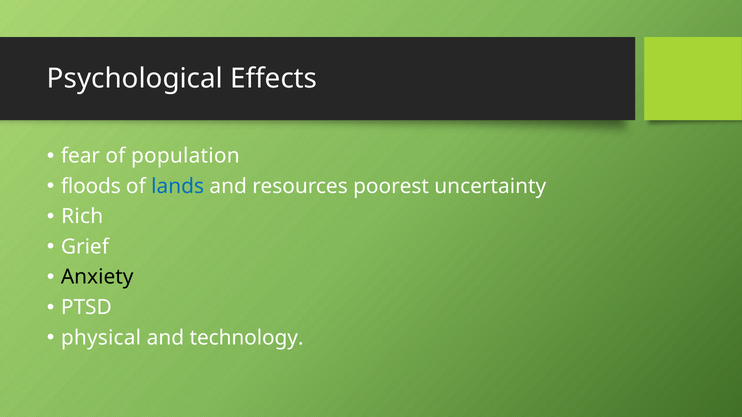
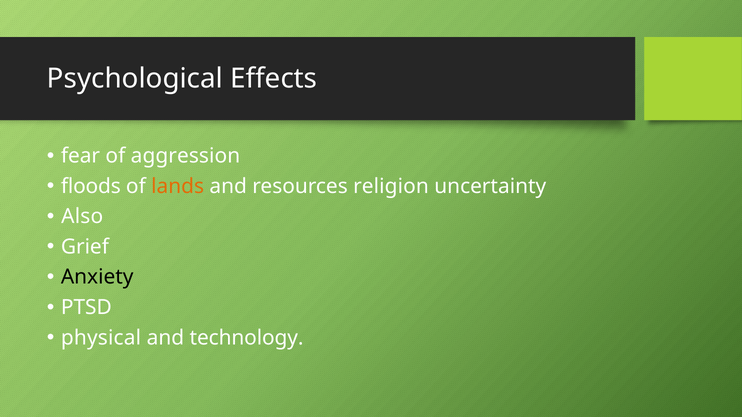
population: population -> aggression (185, 156)
lands colour: blue -> orange (178, 186)
poorest: poorest -> religion (391, 186)
Rich: Rich -> Also (82, 217)
